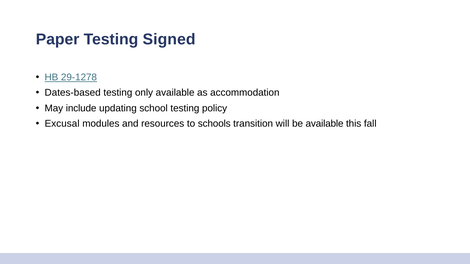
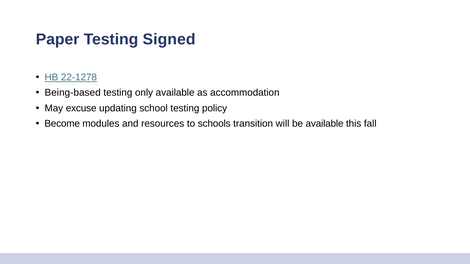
29-1278: 29-1278 -> 22-1278 (79, 77)
Dates-based: Dates-based -> Being-based (73, 93)
include: include -> excuse (81, 108)
Excusal: Excusal -> Become (62, 124)
